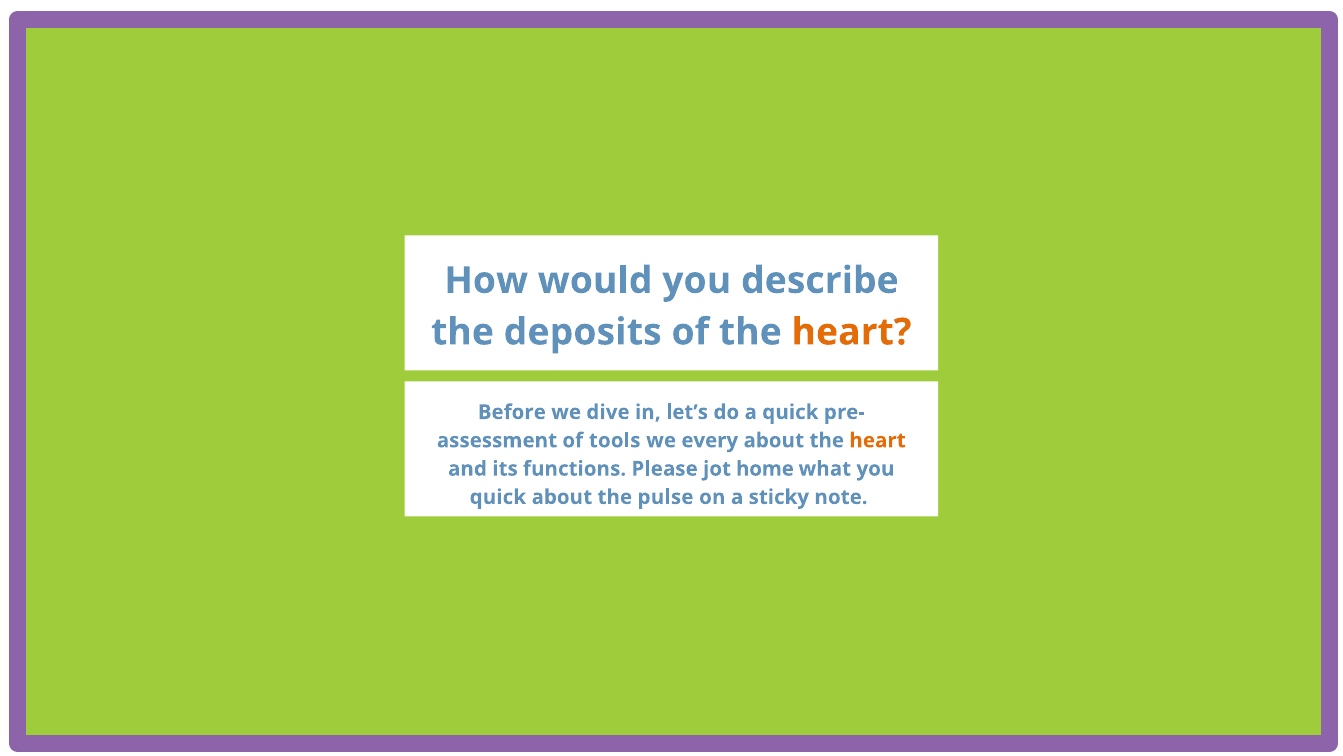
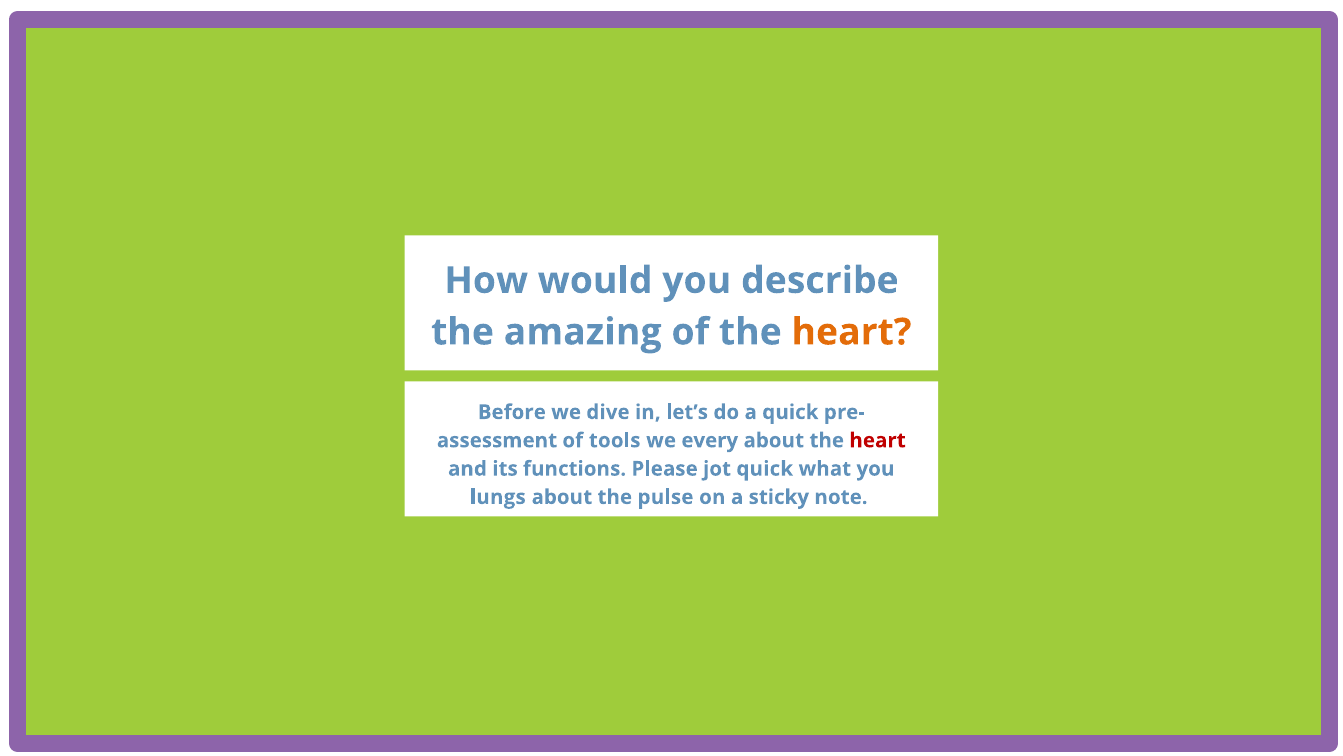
deposits: deposits -> amazing (583, 332)
heart colour: orange -> red (878, 440)
jot home: home -> quick (765, 469)
quick: quick -> lungs (498, 497)
